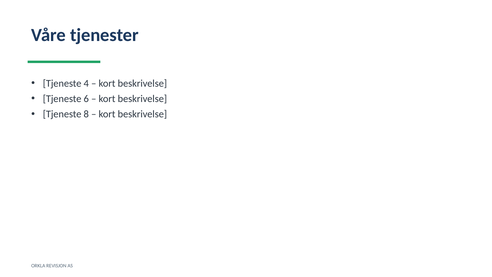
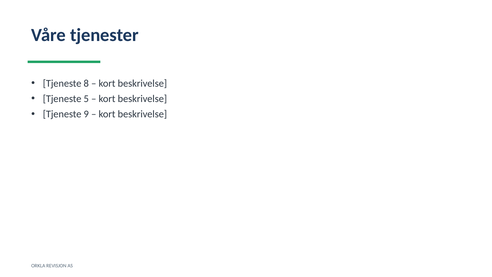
4: 4 -> 8 (86, 83)
6: 6 -> 5 (86, 99)
8: 8 -> 9 (86, 114)
